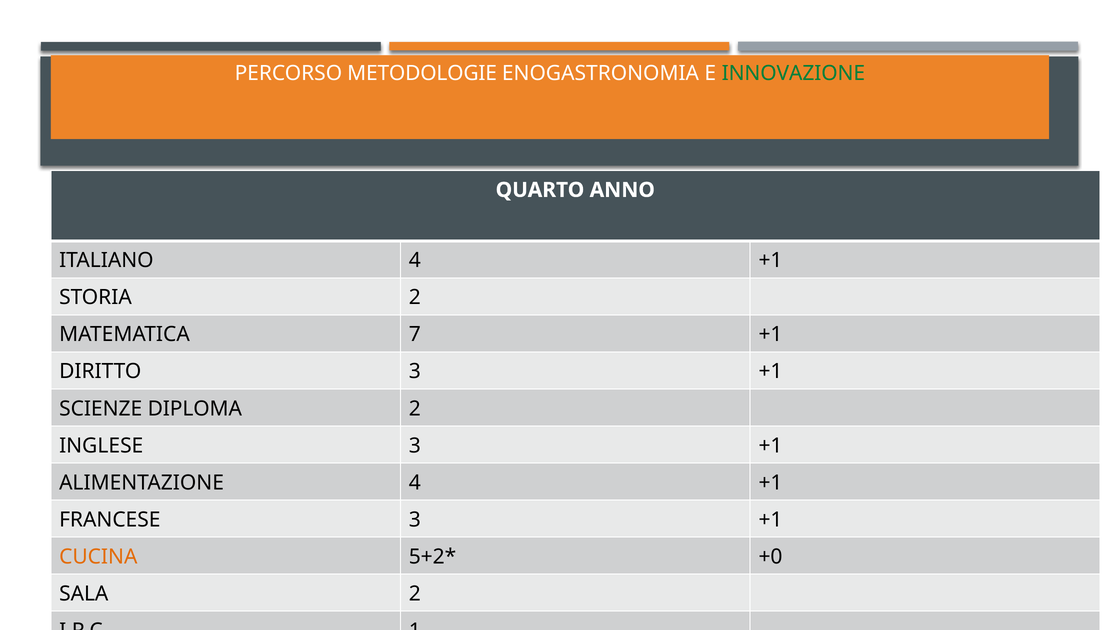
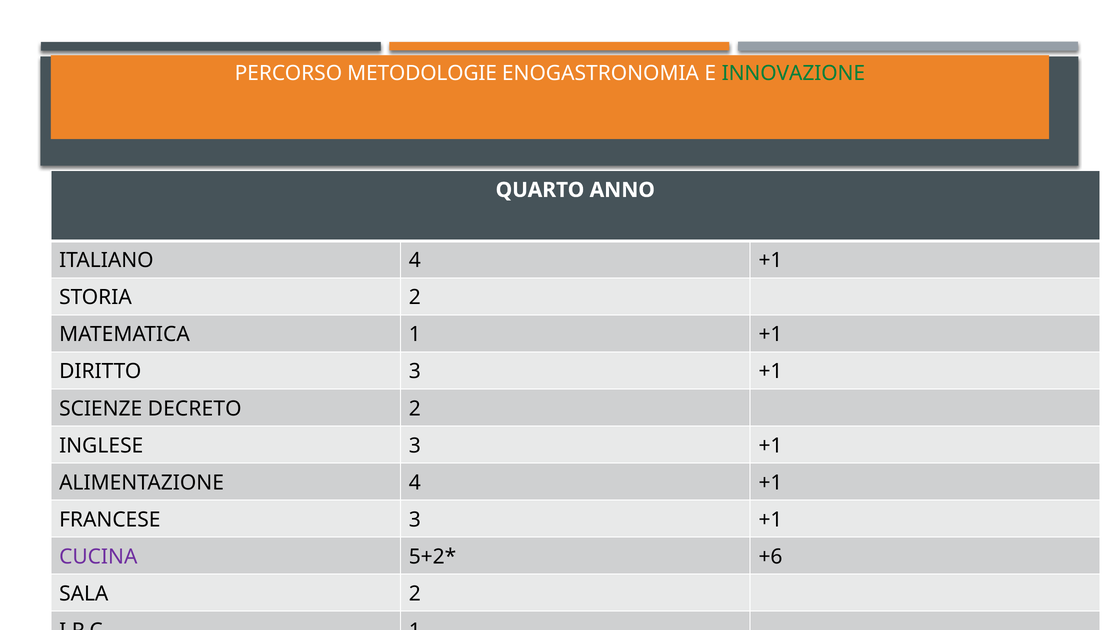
MATEMATICA 7: 7 -> 1 (415, 334)
DIPLOMA: DIPLOMA -> DECRETO (195, 408)
CUCINA colour: orange -> purple (98, 556)
+0: +0 -> +6 (770, 556)
